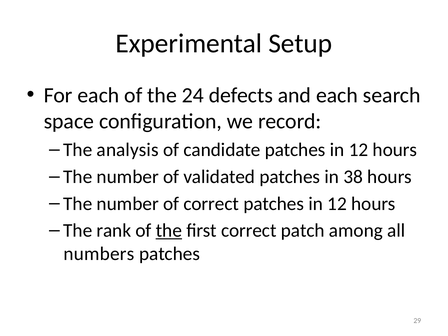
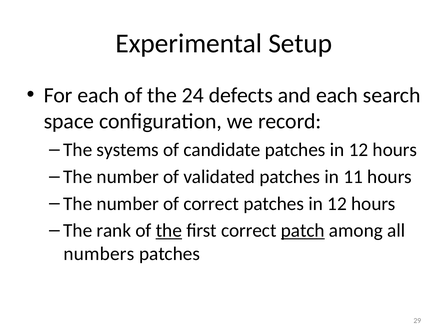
analysis: analysis -> systems (128, 150)
38: 38 -> 11 (353, 177)
patch underline: none -> present (303, 231)
